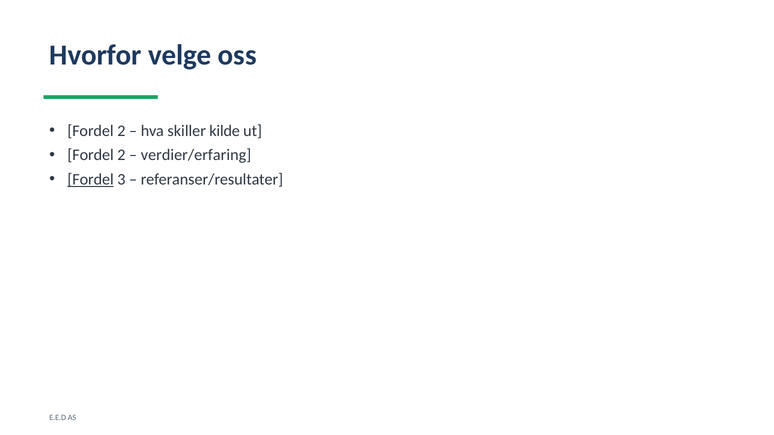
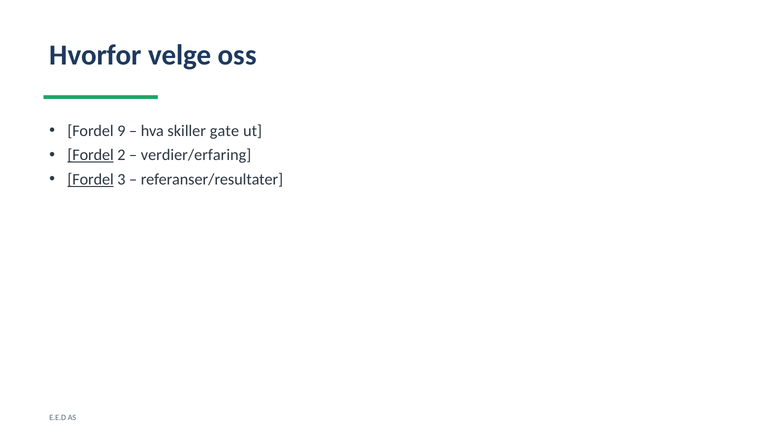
2: 2 -> 9 (121, 131)
kilde: kilde -> gate (224, 131)
Fordel underline: none -> present (91, 155)
